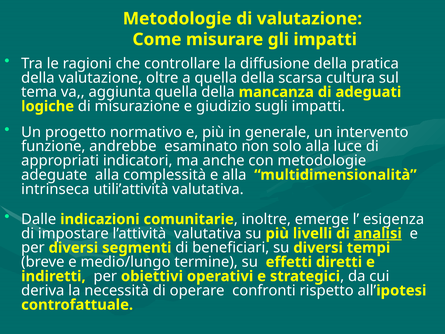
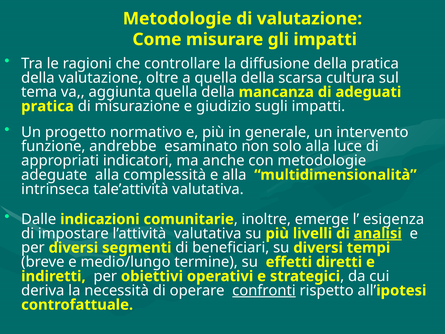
logiche: logiche -> pratica (48, 106)
utili’attività: utili’attività -> tale’attività (131, 189)
confronti underline: none -> present (264, 290)
